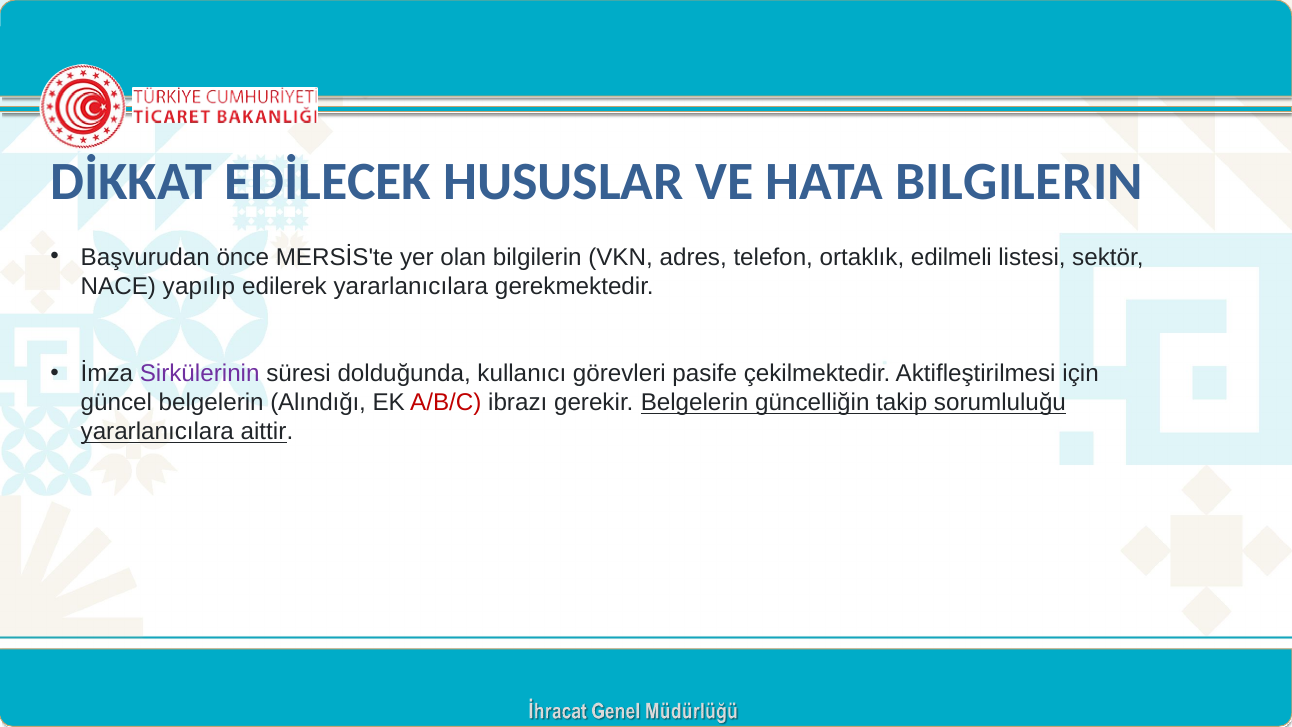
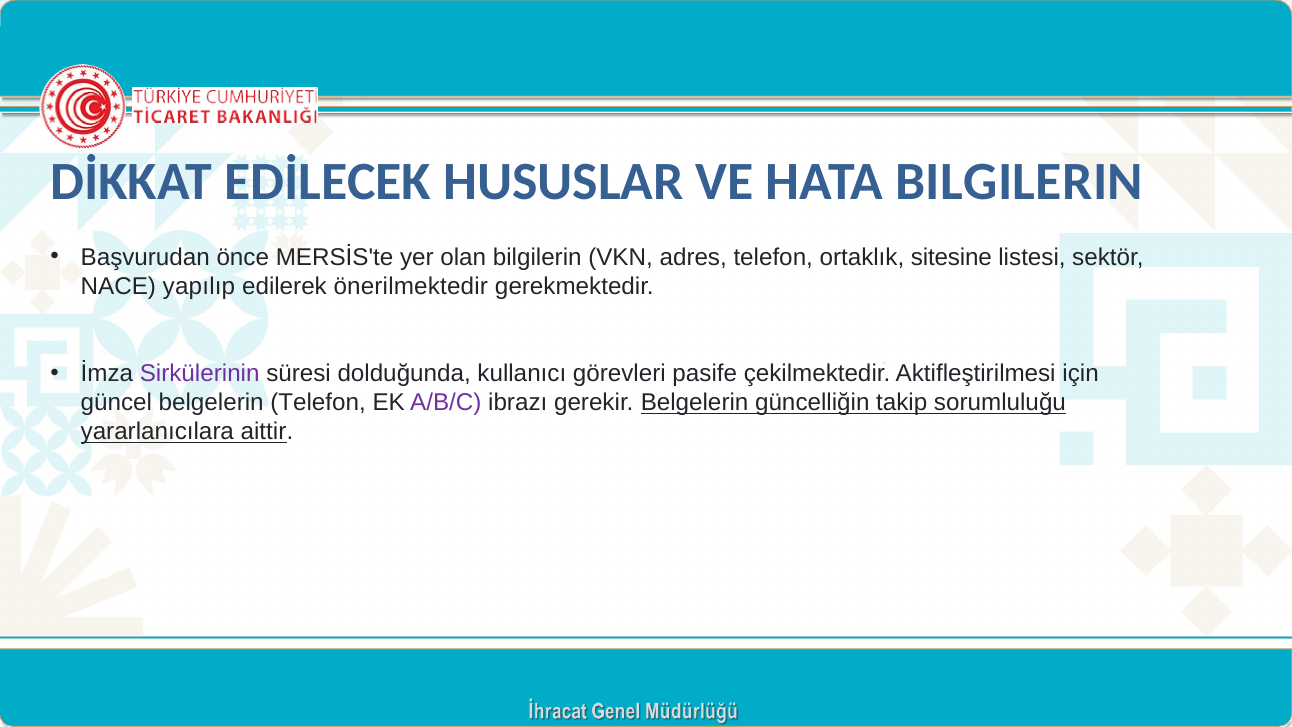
edilmeli: edilmeli -> sitesine (951, 257)
edilerek yararlanıcılara: yararlanıcılara -> önerilmektedir (411, 286)
belgelerin Alındığı: Alındığı -> Telefon (318, 402)
A/B/C colour: red -> purple (446, 402)
